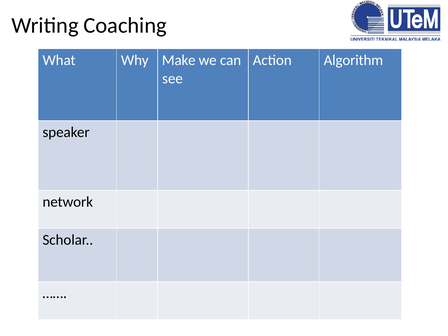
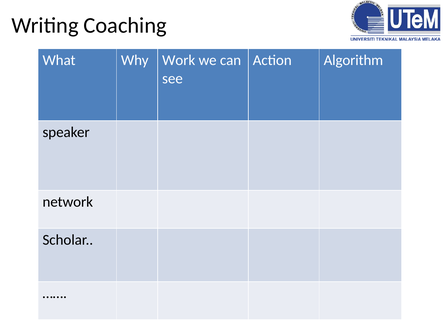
Make: Make -> Work (179, 60)
